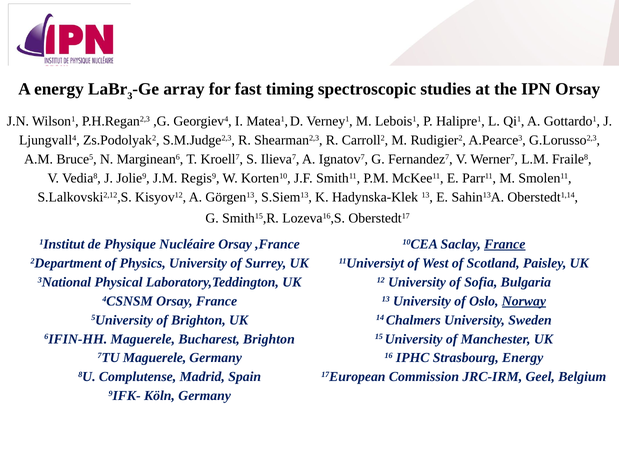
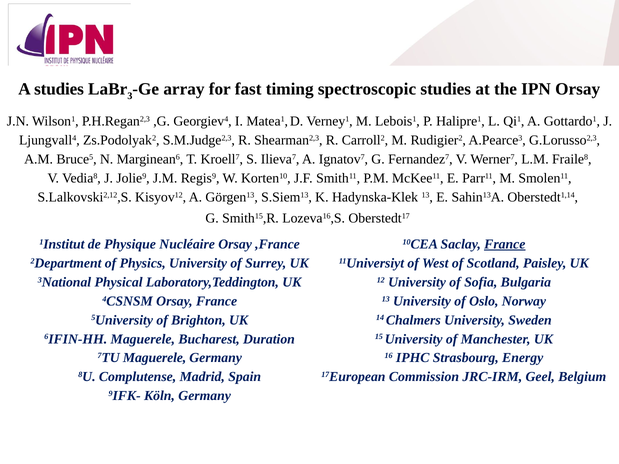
A energy: energy -> studies (59, 89)
Norway underline: present -> none (524, 301)
Bucharest Brighton: Brighton -> Duration (269, 339)
